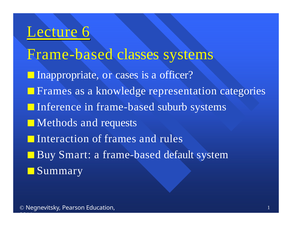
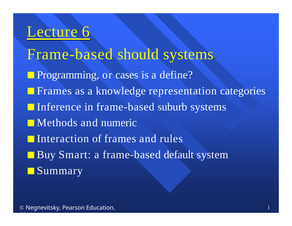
classes: classes -> should (138, 54)
Inappropriate: Inappropriate -> Programming (68, 75)
officer: officer -> define (176, 75)
requests: requests -> numeric (119, 123)
